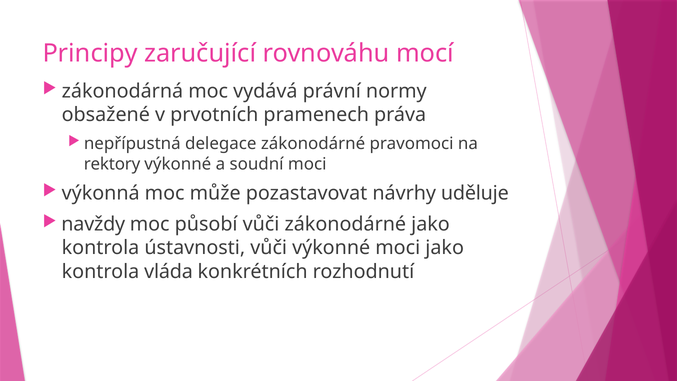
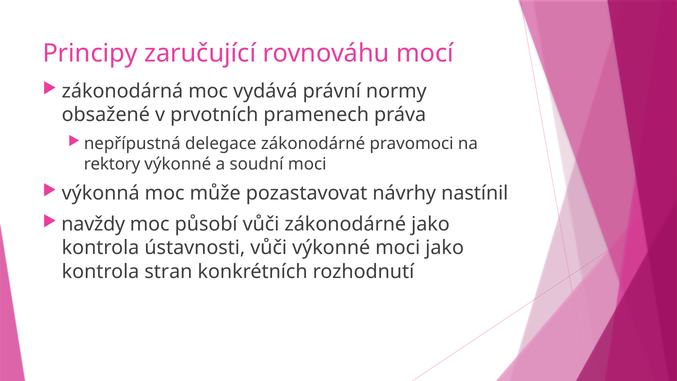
uděluje: uděluje -> nastínil (475, 193)
vláda: vláda -> stran (168, 272)
